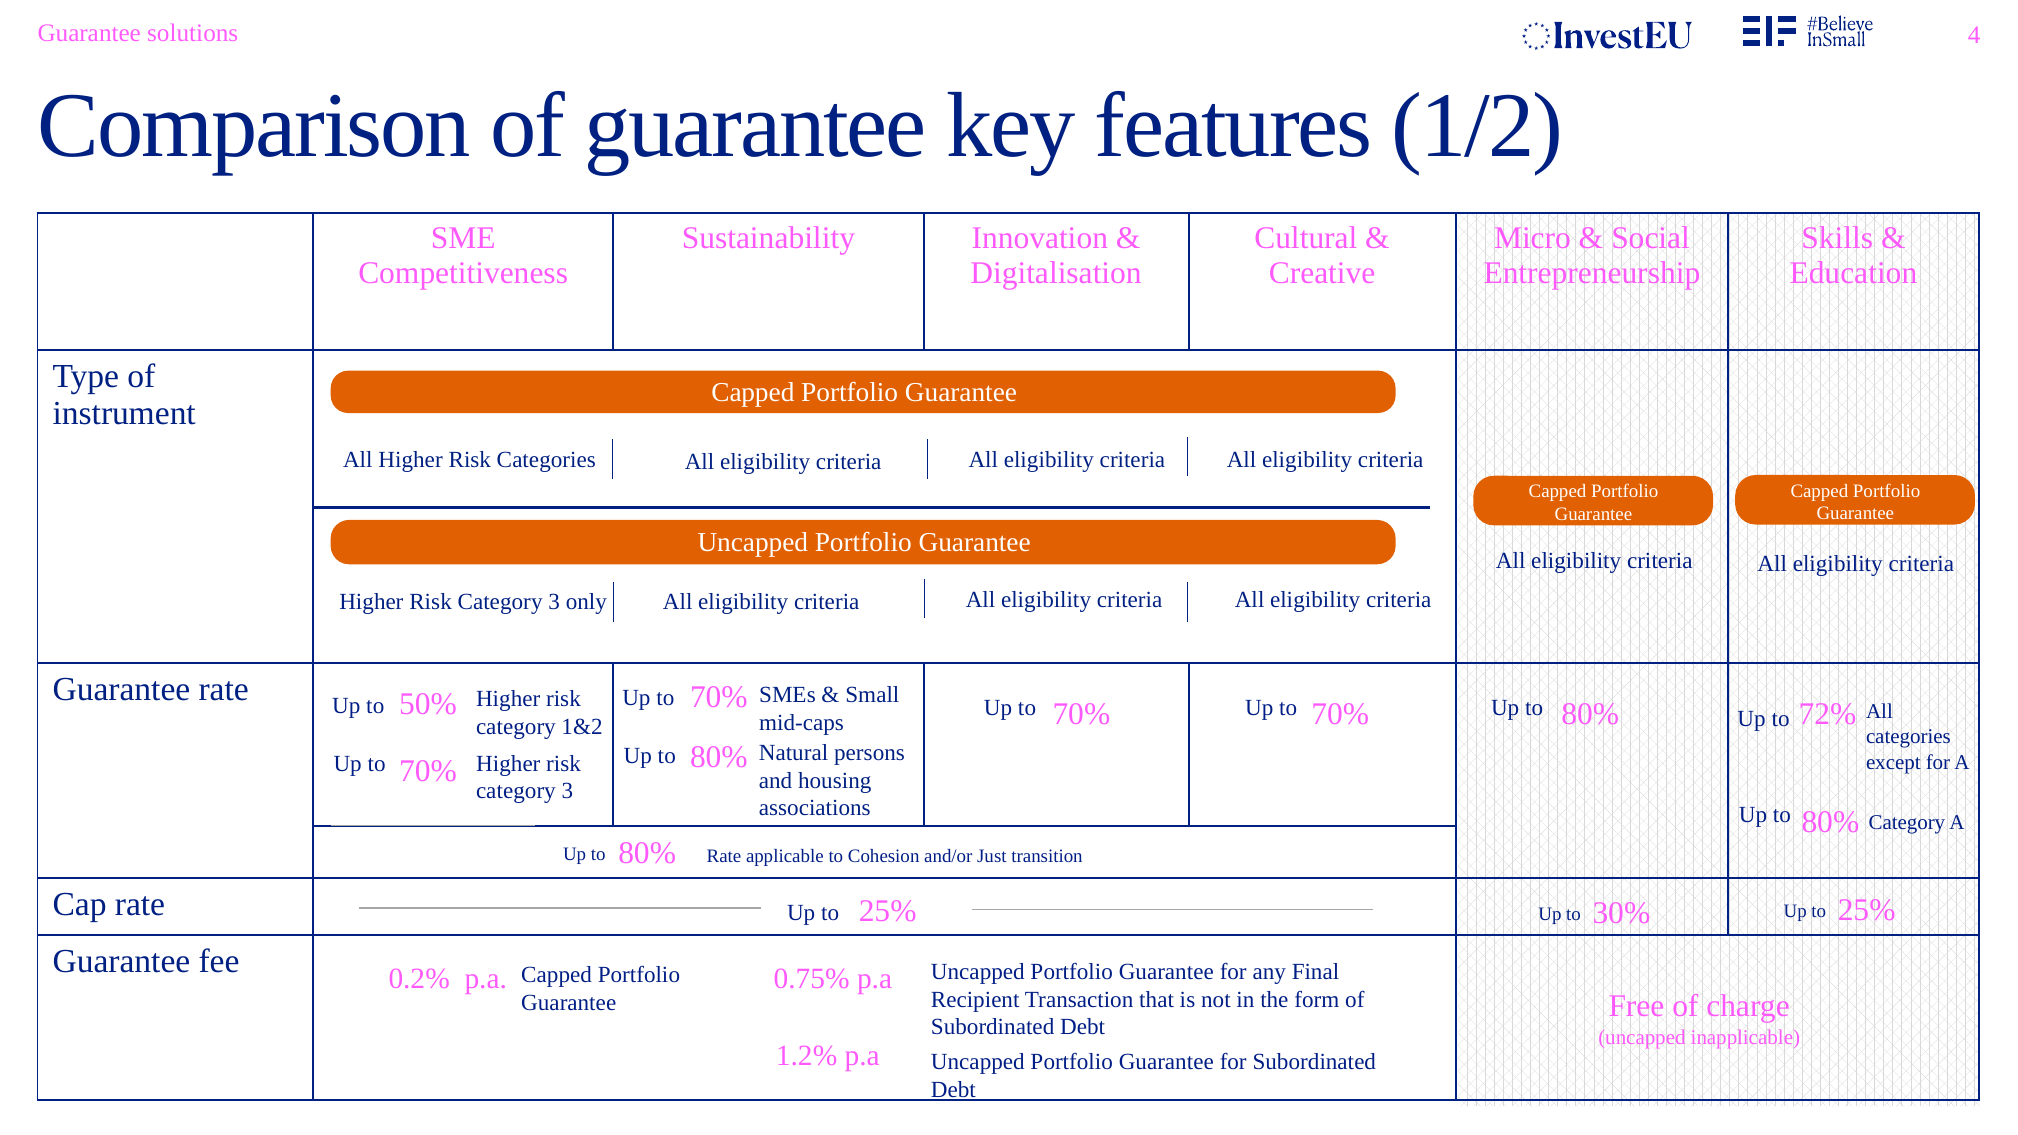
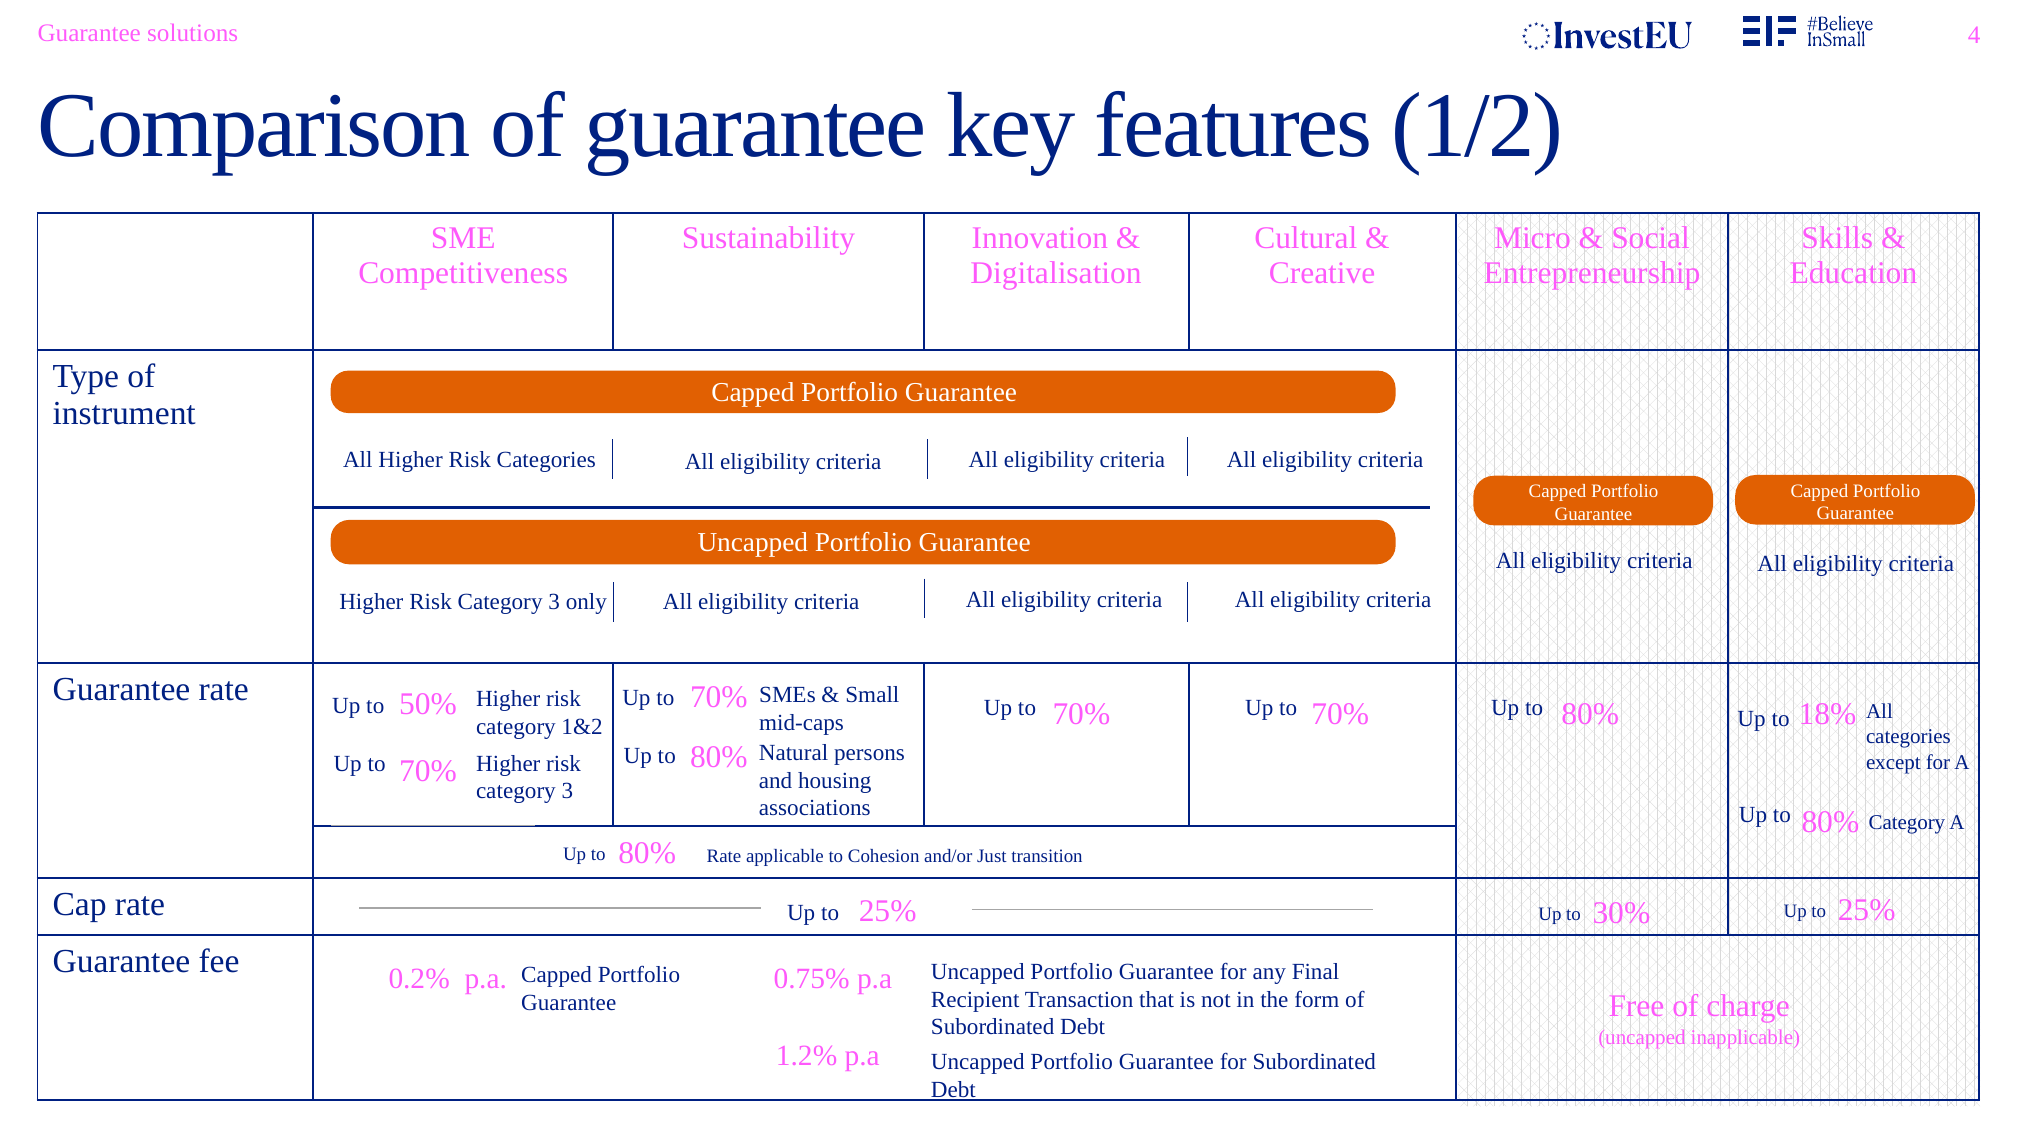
72%: 72% -> 18% (1828, 714)
